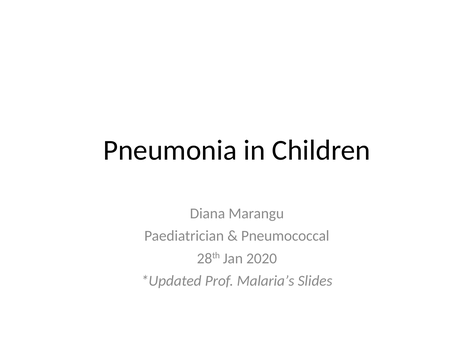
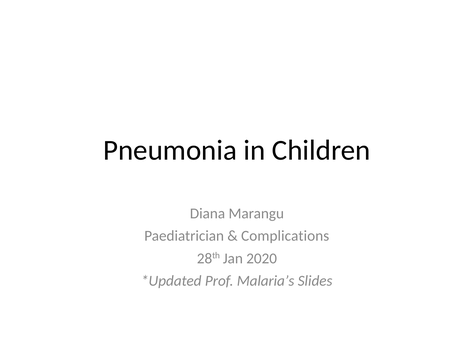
Pneumococcal: Pneumococcal -> Complications (285, 236)
